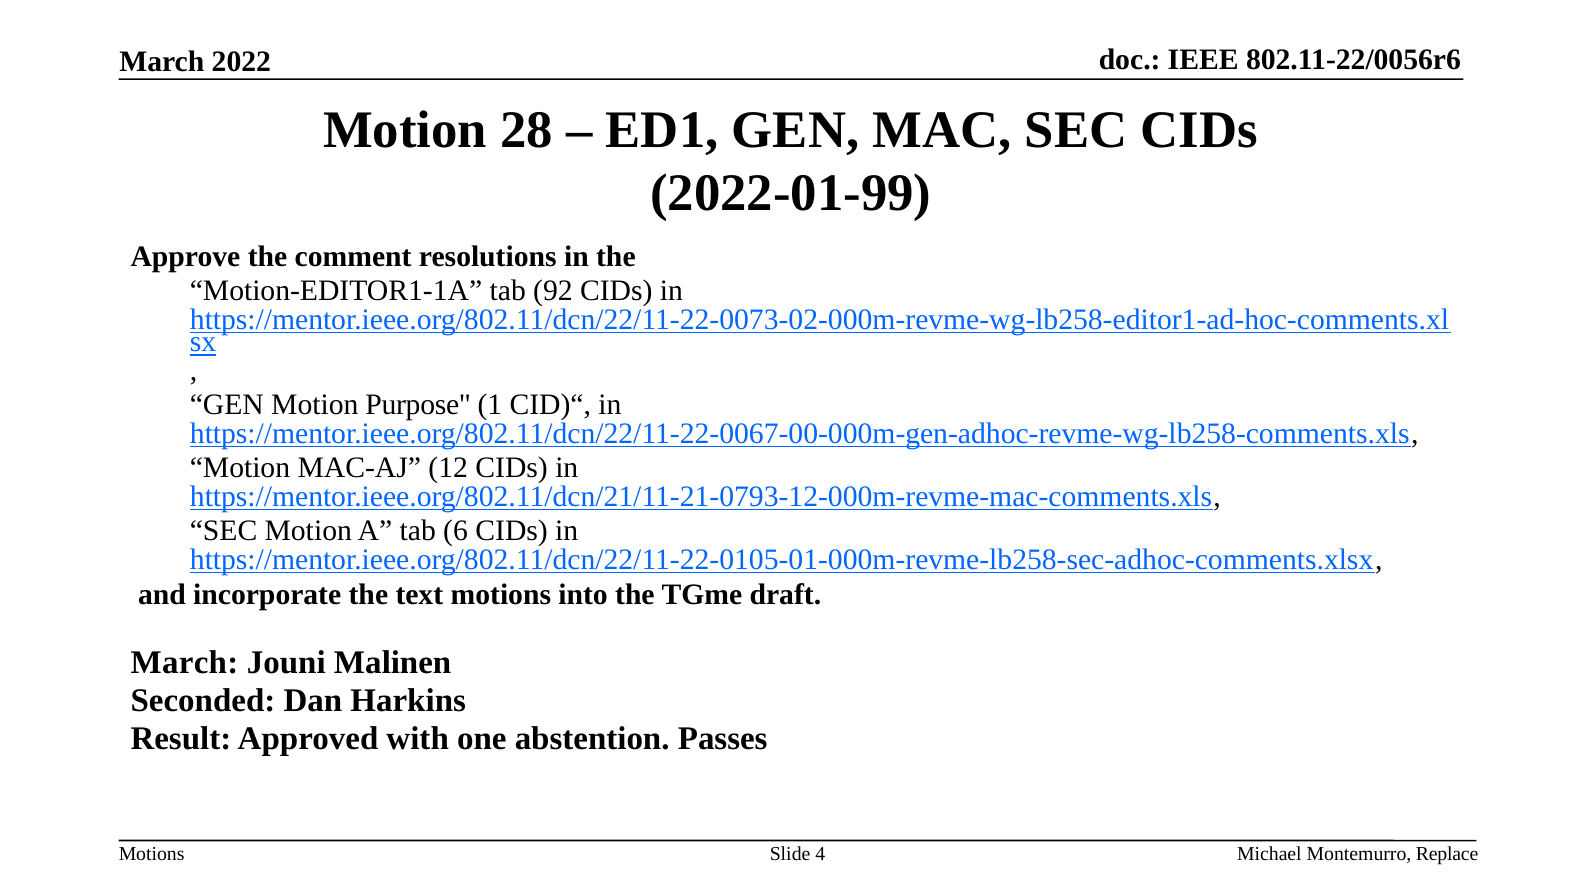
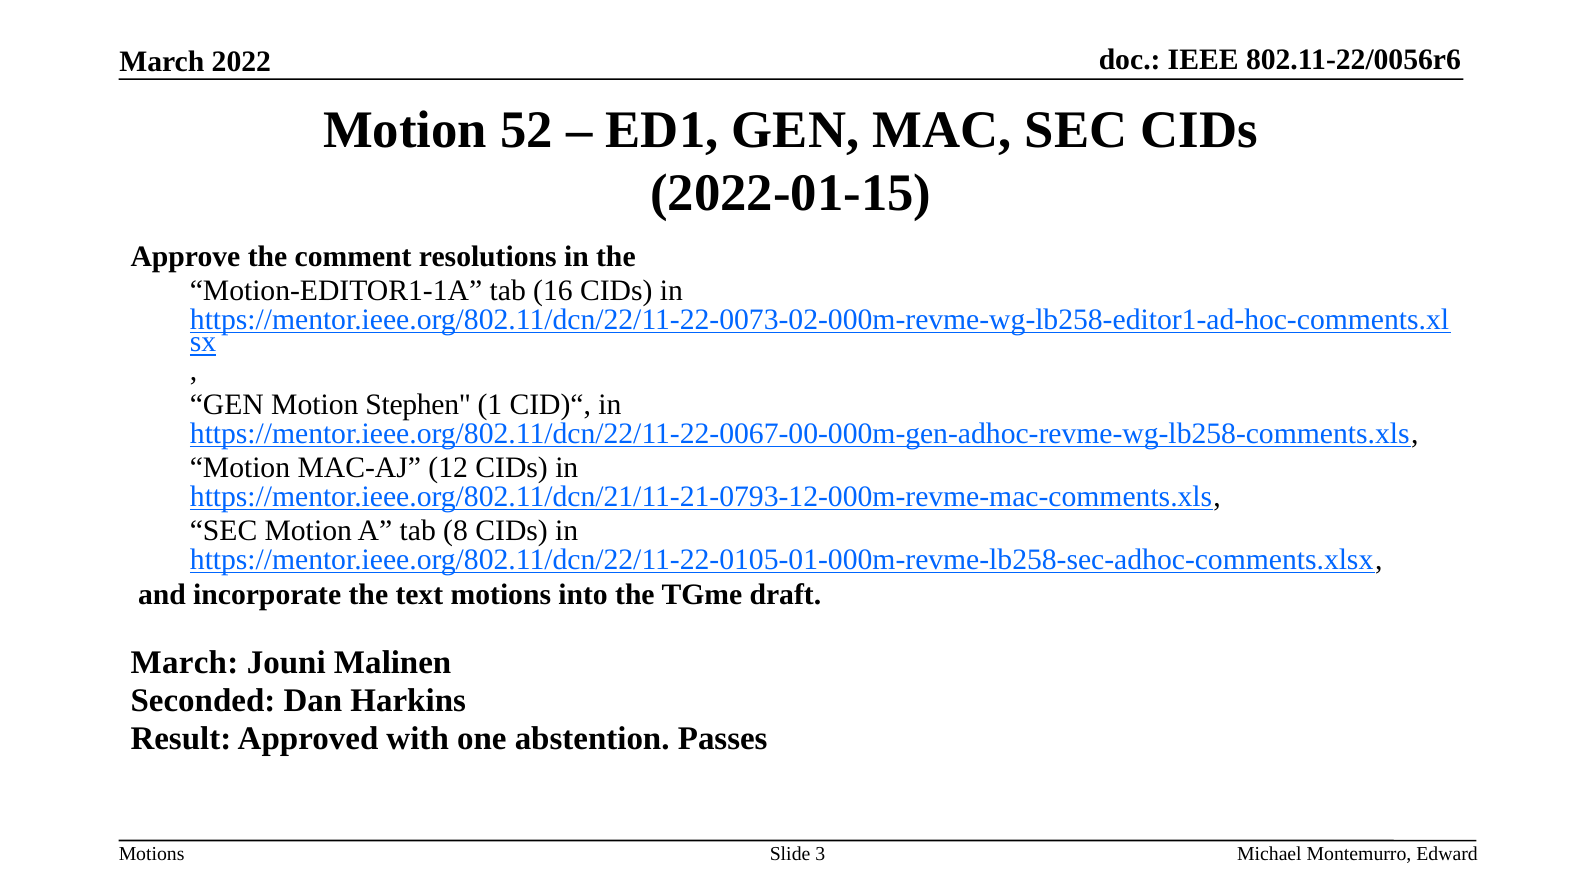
28: 28 -> 52 (527, 130)
2022-01-99: 2022-01-99 -> 2022-01-15 (791, 194)
92: 92 -> 16 (553, 291)
Purpose: Purpose -> Stephen (418, 405)
6: 6 -> 8 (456, 531)
4: 4 -> 3 (820, 853)
Replace: Replace -> Edward (1447, 853)
